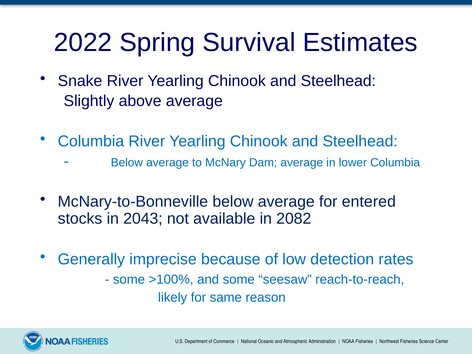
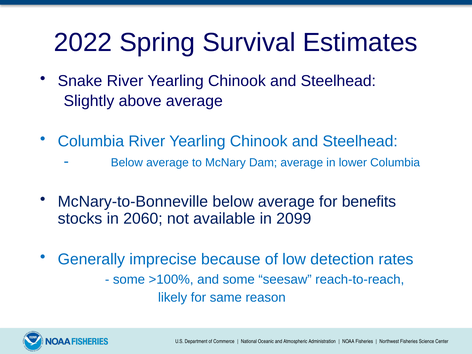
entered: entered -> benefits (369, 202)
2043: 2043 -> 2060 (143, 219)
2082: 2082 -> 2099 (294, 219)
